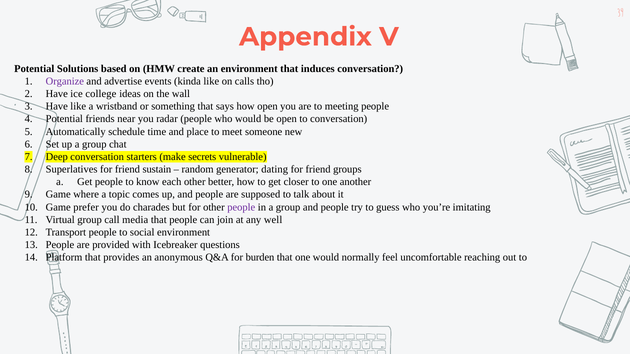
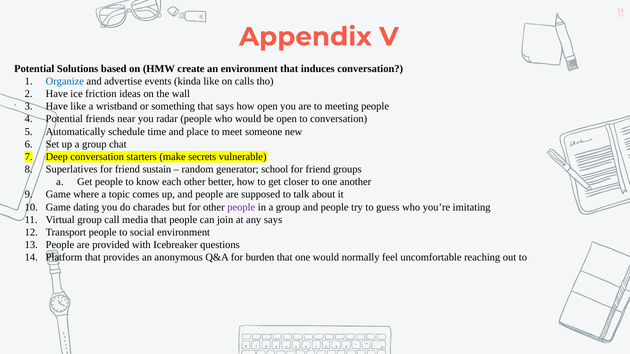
Organize colour: purple -> blue (65, 81)
college: college -> friction (101, 94)
dating: dating -> school (275, 170)
prefer: prefer -> dating (86, 207)
any well: well -> says (273, 220)
